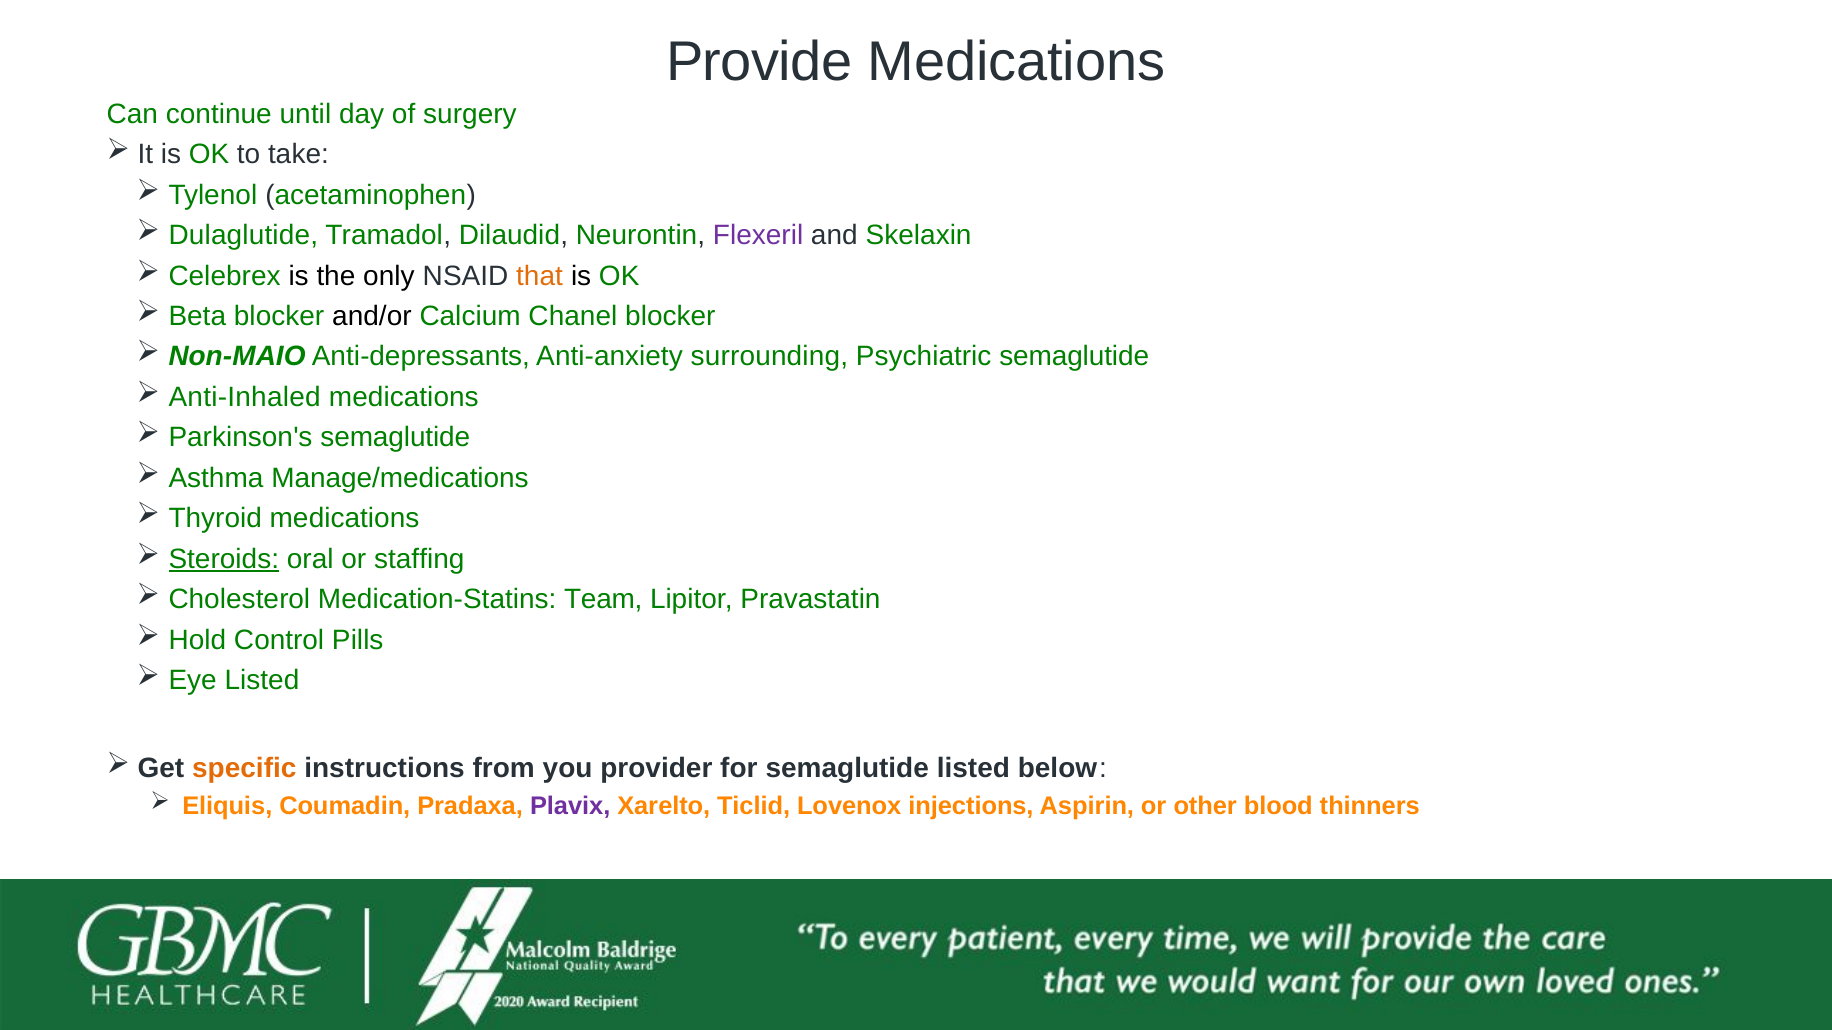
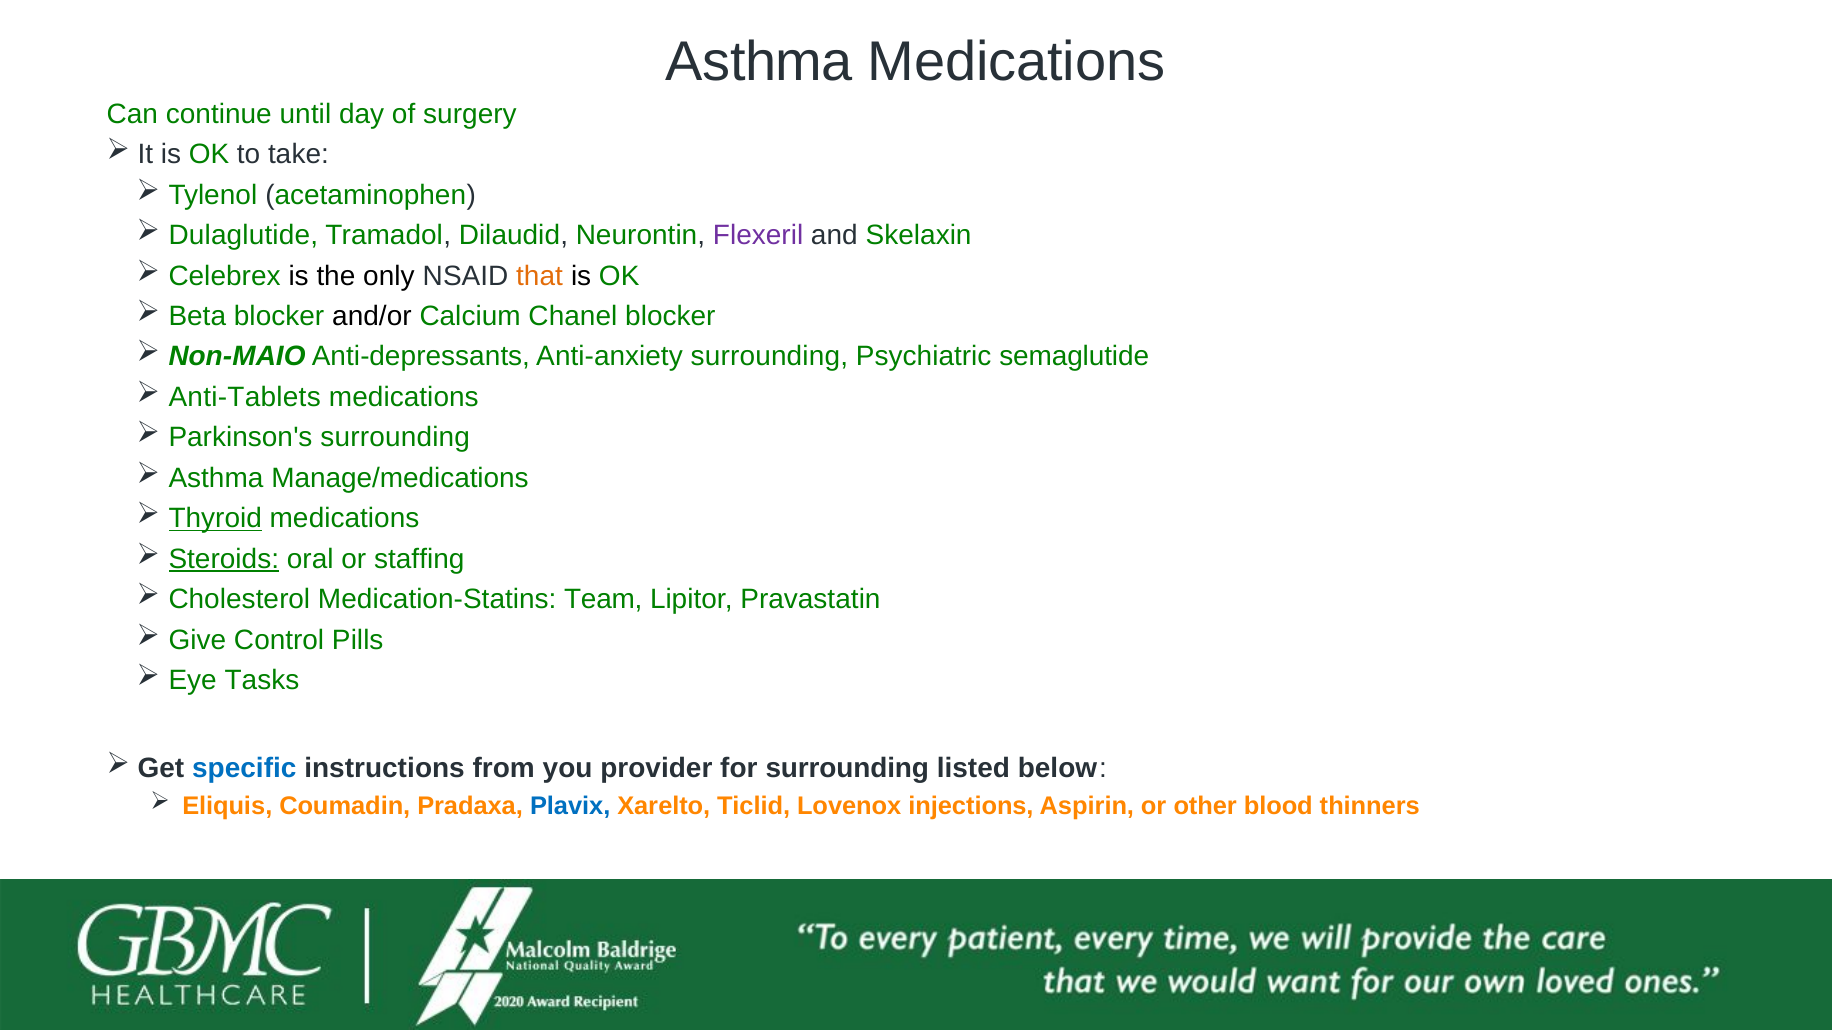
Provide: Provide -> Asthma (759, 62)
Anti-Inhaled: Anti-Inhaled -> Anti-Tablets (245, 397)
Parkinson's semaglutide: semaglutide -> surrounding (395, 438)
Thyroid underline: none -> present (215, 519)
Hold: Hold -> Give (197, 640)
Eye Listed: Listed -> Tasks (262, 681)
specific colour: orange -> blue (244, 769)
for semaglutide: semaglutide -> surrounding (847, 769)
Plavix colour: purple -> blue (570, 806)
